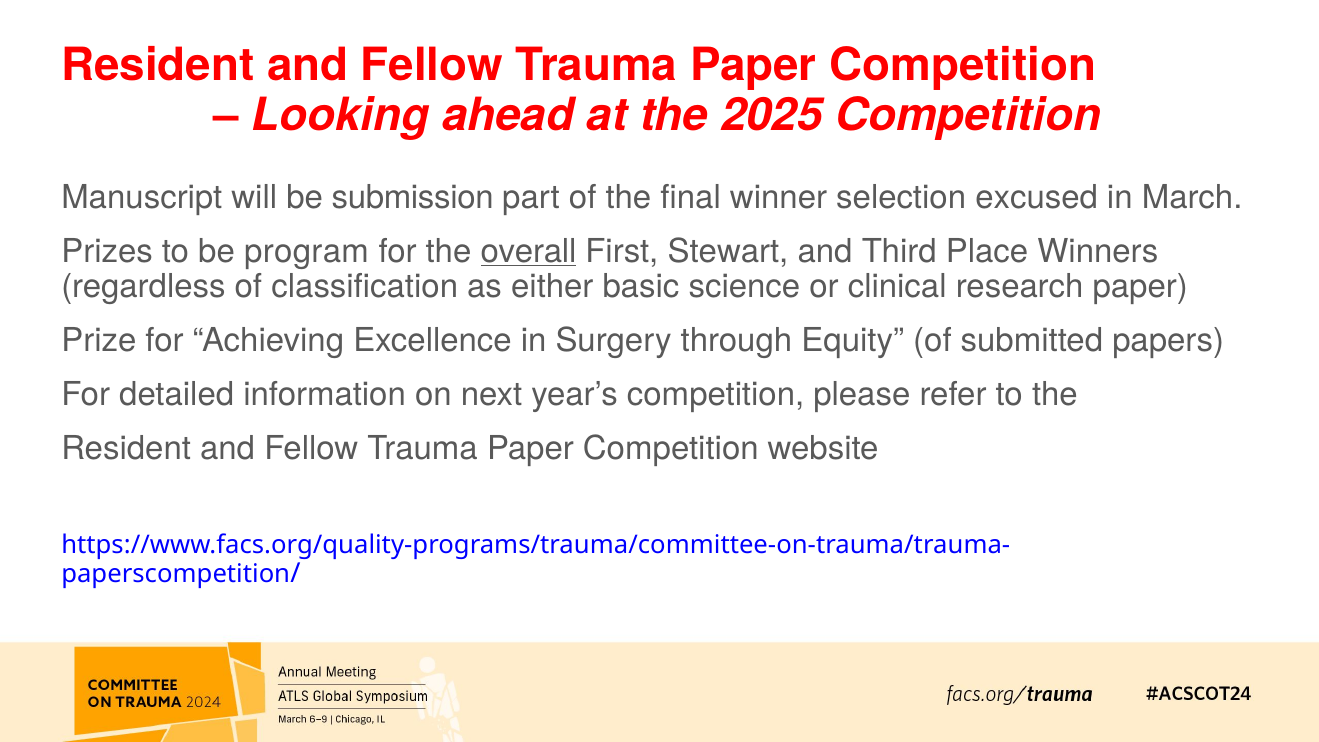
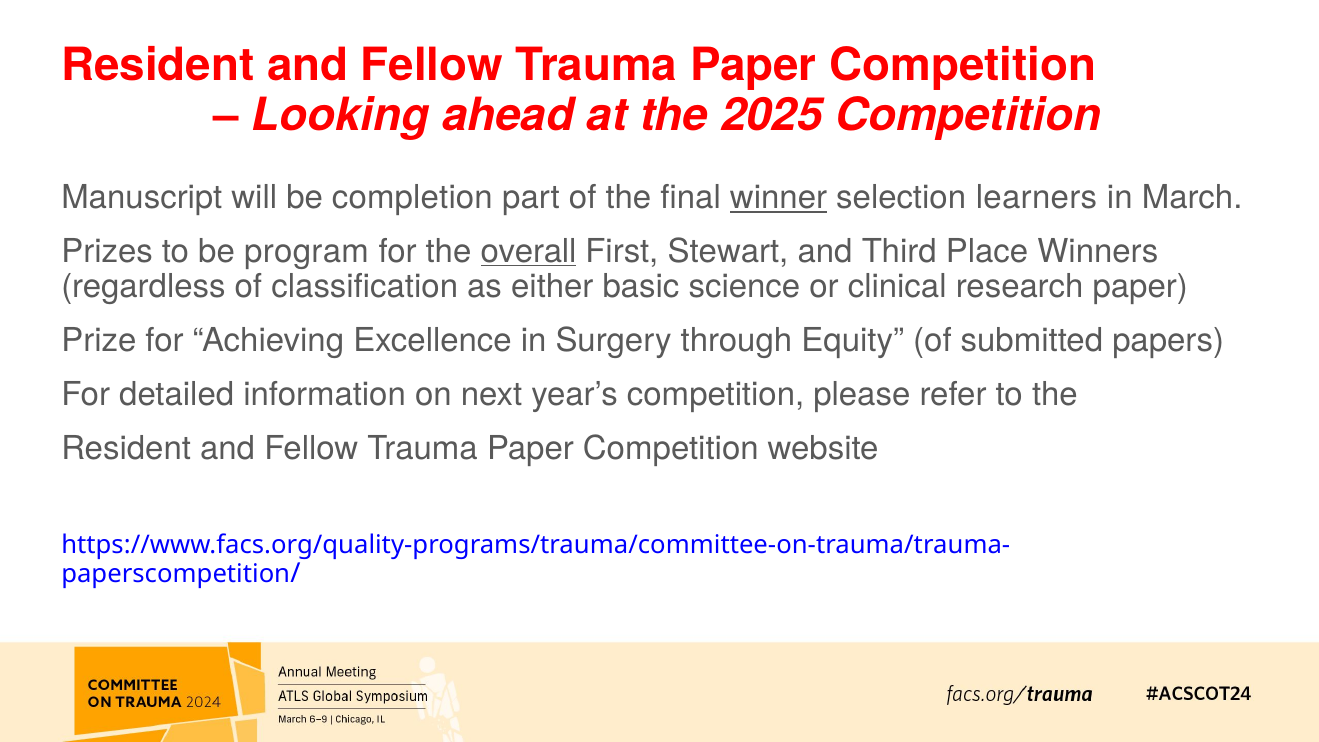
submission: submission -> completion (412, 197)
winner underline: none -> present (779, 197)
excused: excused -> learners (1036, 197)
